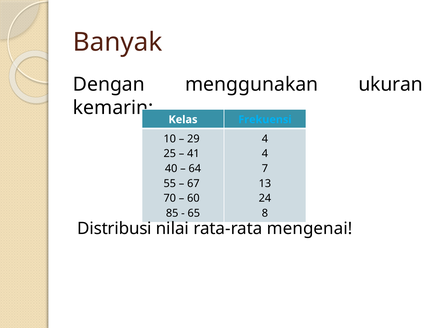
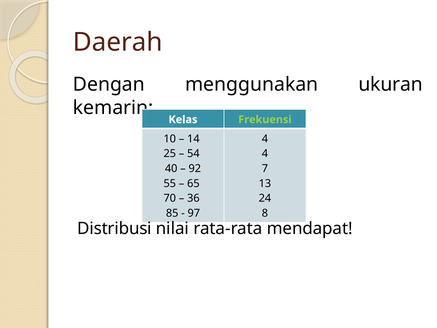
Banyak: Banyak -> Daerah (118, 42)
Frekuensi colour: light blue -> light green (265, 119)
29: 29 -> 14 (193, 139)
41: 41 -> 54 (193, 154)
64: 64 -> 92 (195, 168)
67: 67 -> 65 (193, 183)
60: 60 -> 36 (193, 198)
65: 65 -> 97 (194, 213)
mengenai: mengenai -> mendapat (310, 228)
